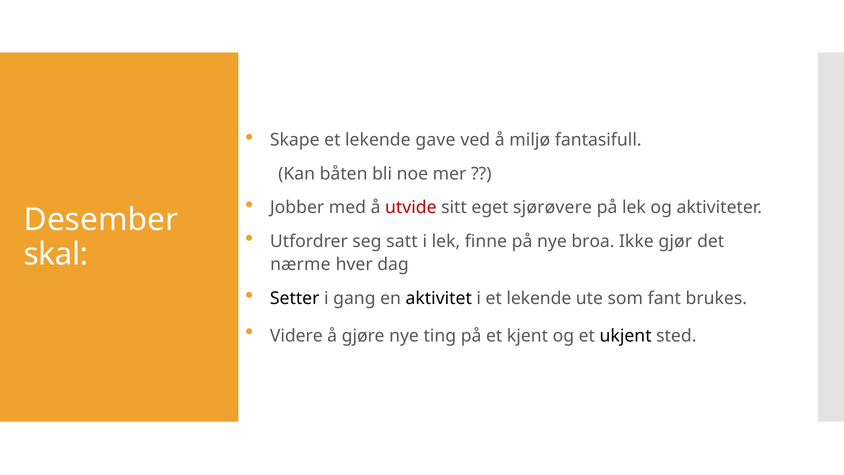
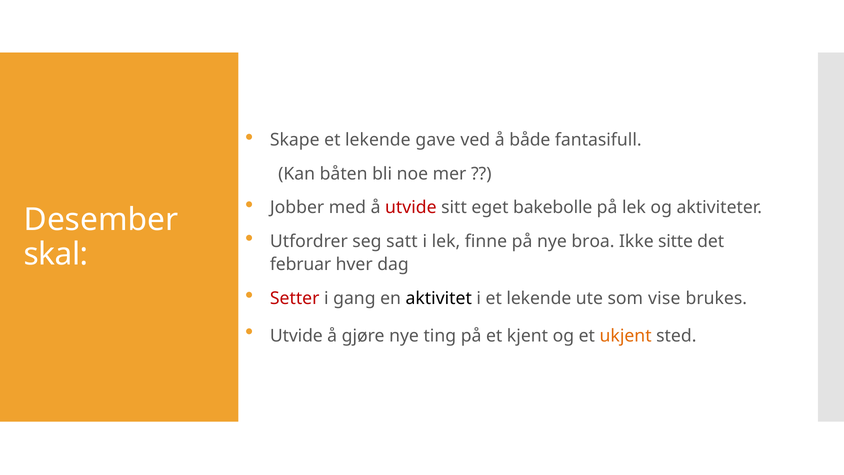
miljø: miljø -> både (530, 140)
sjørøvere: sjørøvere -> bakebolle (553, 207)
gjør: gjør -> sitte (675, 241)
nærme: nærme -> februar (301, 264)
Setter colour: black -> red (295, 298)
fant: fant -> vise (664, 298)
Videre: Videre -> Utvide (296, 336)
ukjent colour: black -> orange (626, 336)
